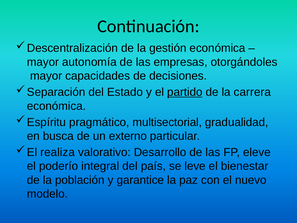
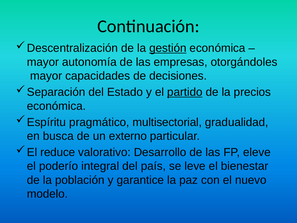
gestión underline: none -> present (168, 48)
carrera: carrera -> precios (252, 92)
realiza: realiza -> reduce (58, 152)
